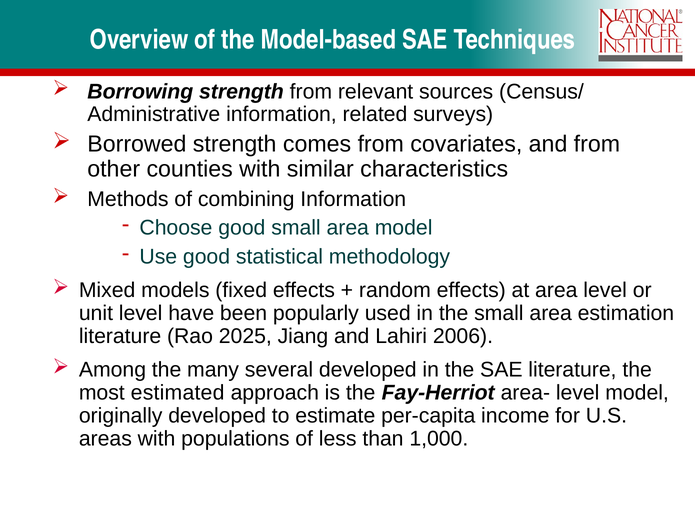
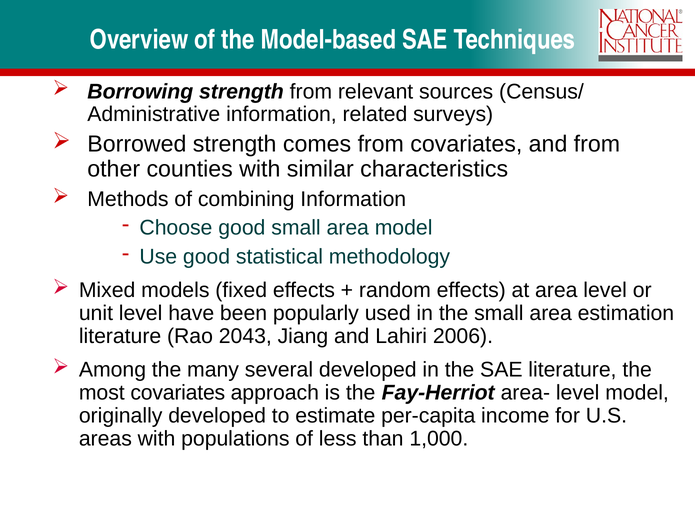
2025: 2025 -> 2043 (245, 336)
most estimated: estimated -> covariates (178, 392)
